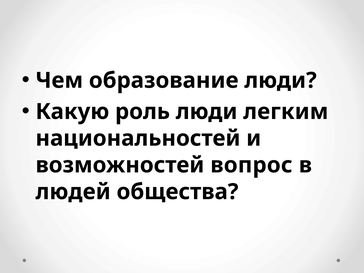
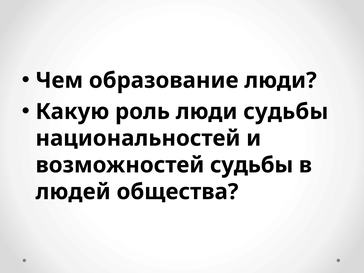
люди легким: легким -> судьбы (286, 112)
возможностей вопрос: вопрос -> судьбы (252, 165)
